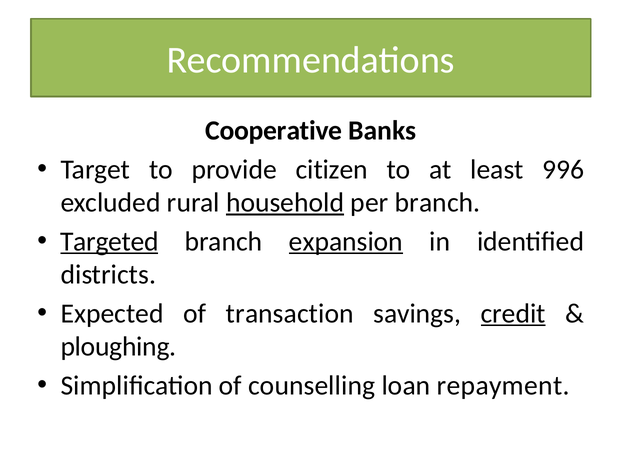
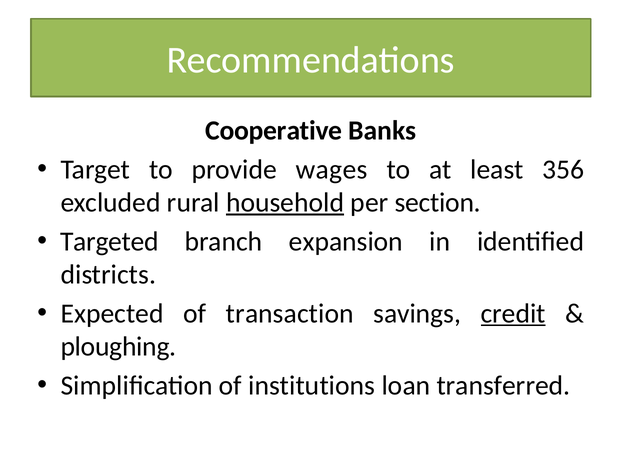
citizen: citizen -> wages (332, 169)
996: 996 -> 356 (563, 169)
per branch: branch -> section (438, 202)
Targeted underline: present -> none (110, 241)
expansion underline: present -> none (346, 241)
counselling: counselling -> institutions (312, 385)
repayment: repayment -> transferred (503, 385)
